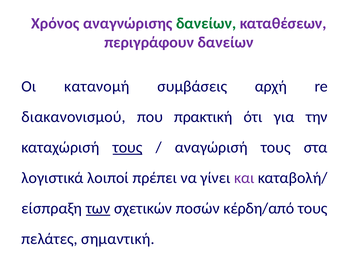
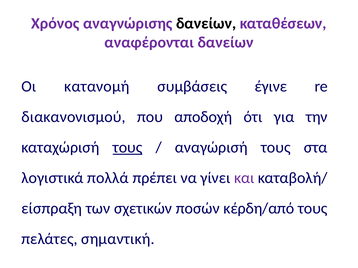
δανείων colour: green -> black (206, 23)
περιγράφουν: περιγράφουν -> αναφέρονται (149, 42)
αρχή: αρχή -> έγινε (271, 87)
πρακτική: πρακτική -> αποδοχή (203, 117)
λοιποί: λοιποί -> πολλά (108, 178)
των underline: present -> none (98, 209)
